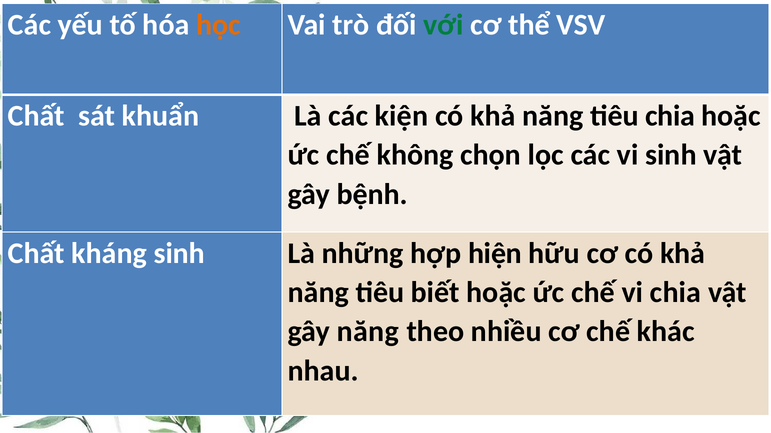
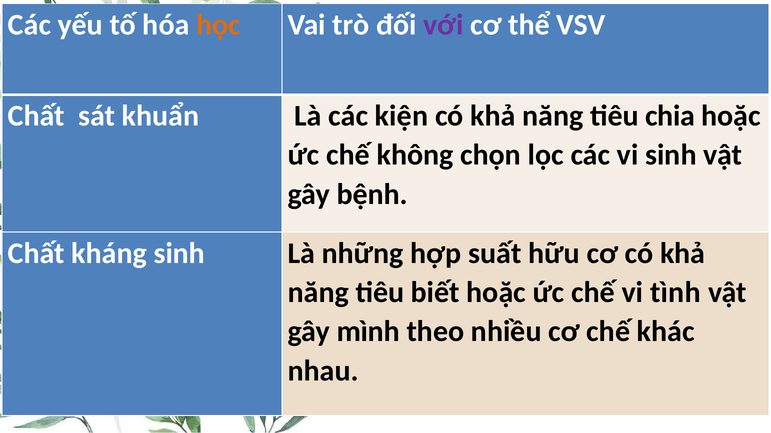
với colour: green -> purple (443, 25)
hiện: hiện -> suất (495, 254)
vi chia: chia -> tình (676, 293)
gây năng: năng -> mình (368, 332)
